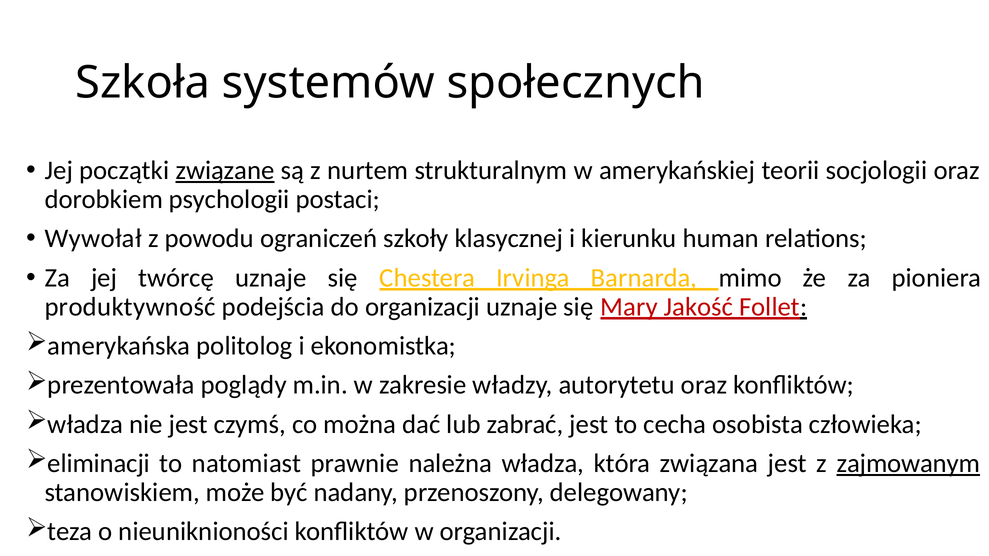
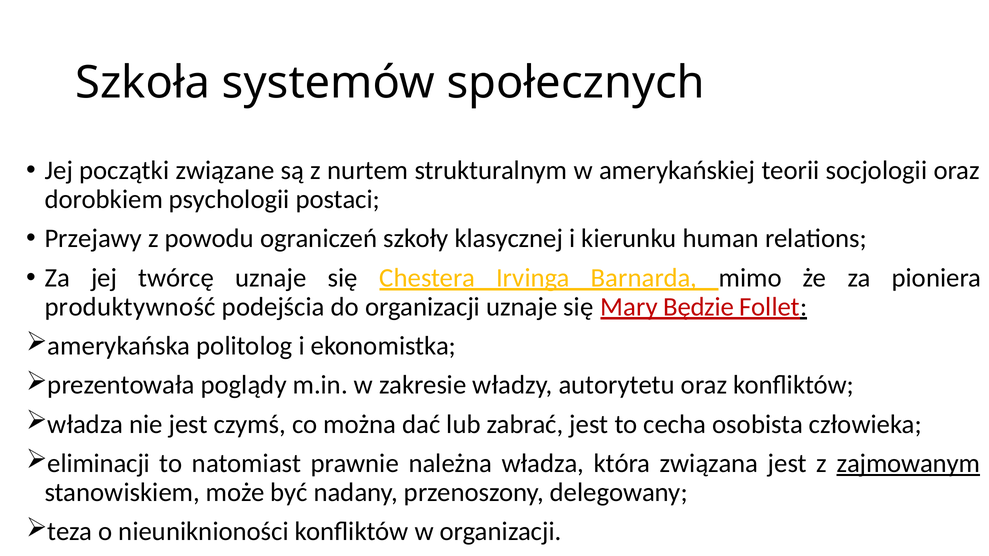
związane underline: present -> none (225, 171)
Wywołał: Wywołał -> Przejawy (93, 239)
Jakość: Jakość -> Będzie (699, 307)
